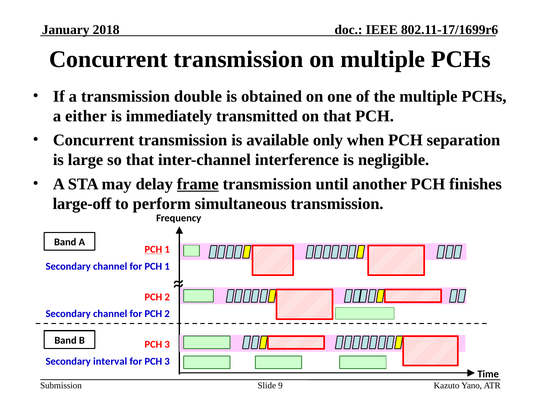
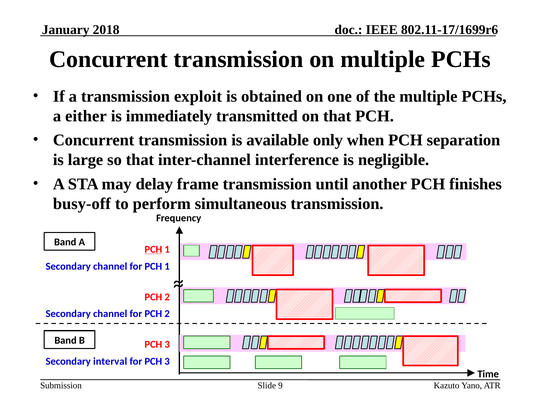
double: double -> exploit (198, 96)
frame underline: present -> none (198, 184)
large-off: large-off -> busy-off (82, 204)
